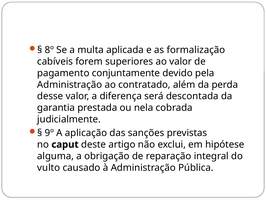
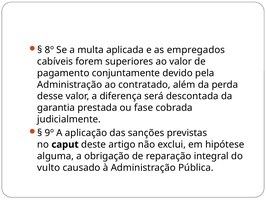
formalização: formalização -> empregados (196, 50)
nela: nela -> fase (144, 107)
